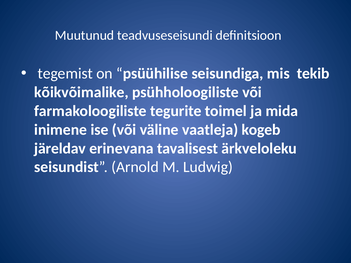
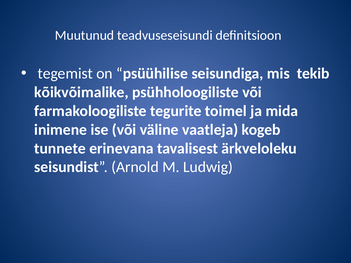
järeldav: järeldav -> tunnete (60, 149)
